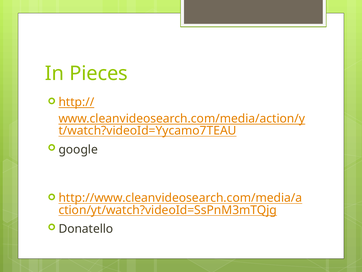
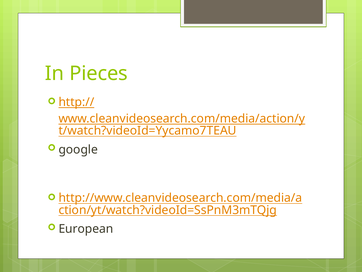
Donatello: Donatello -> European (86, 229)
